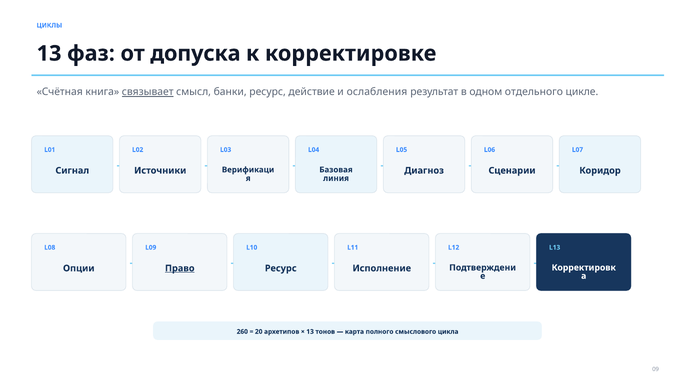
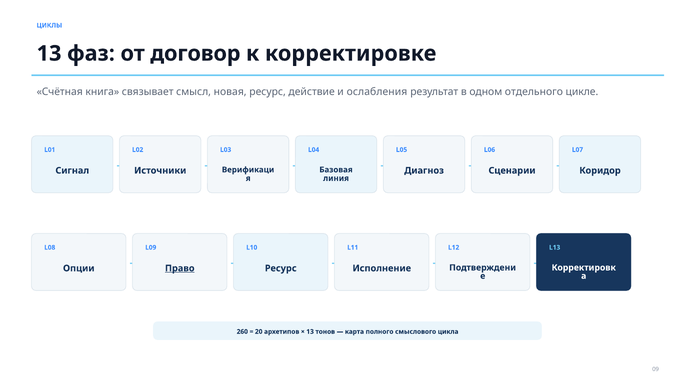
допуска: допуска -> договор (195, 53)
связывает underline: present -> none (148, 92)
банки: банки -> новая (230, 92)
